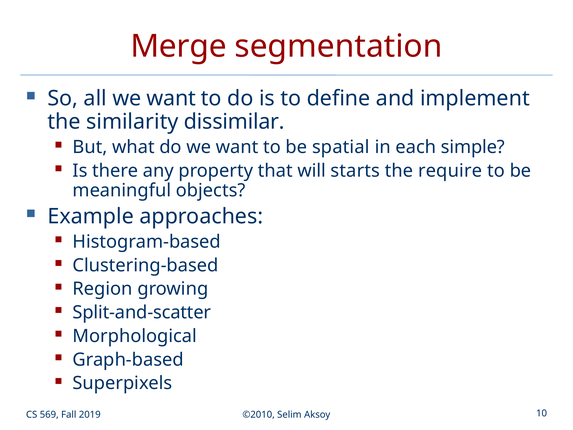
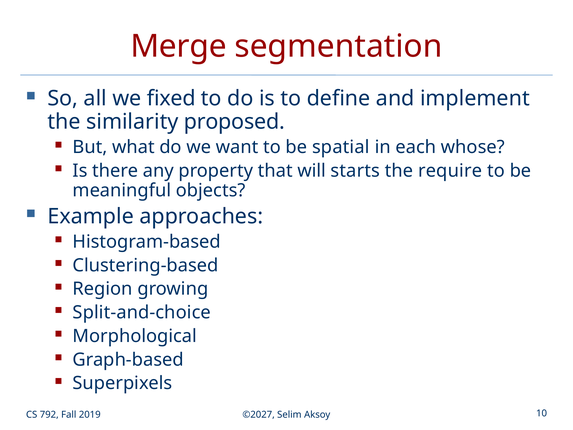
all we want: want -> fixed (171, 98)
dissimilar: dissimilar -> proposed (234, 122)
simple: simple -> whose (473, 147)
Split-and-scatter: Split-and-scatter -> Split-and-choice (142, 312)
569: 569 -> 792 (49, 415)
©2010: ©2010 -> ©2027 (259, 415)
